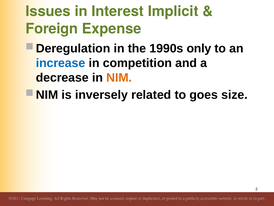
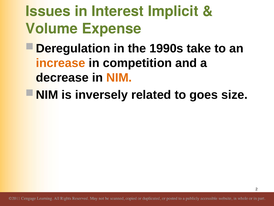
Foreign: Foreign -> Volume (52, 29)
only: only -> take (199, 48)
increase colour: blue -> orange (61, 63)
